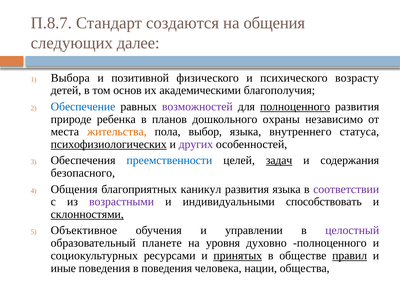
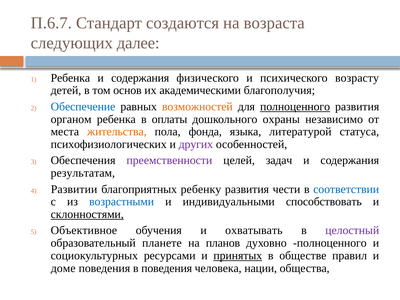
П.8.7: П.8.7 -> П.6.7 (51, 23)
на общения: общения -> возраста (274, 23)
Выбора: Выбора -> Ребенка (70, 78)
позитивной: позитивной -> содержания (140, 78)
возможностей colour: purple -> orange (197, 107)
природе: природе -> органом (71, 119)
планов: планов -> оплаты (170, 119)
выбор: выбор -> фонда (205, 132)
внутреннего: внутреннего -> литературой (300, 132)
психофизиологических underline: present -> none (109, 144)
преемственности colour: blue -> purple (169, 160)
задач underline: present -> none (279, 160)
безопасного: безопасного -> результатам (83, 173)
Общения: Общения -> Развитии (74, 189)
каникул: каникул -> ребенку (201, 189)
развития языка: языка -> чести (287, 189)
соответствии colour: purple -> blue (346, 189)
возрастными colour: purple -> blue (122, 202)
управлении: управлении -> охватывать (254, 230)
уровня: уровня -> планов (223, 243)
правил underline: present -> none (350, 256)
иные: иные -> доме (63, 268)
